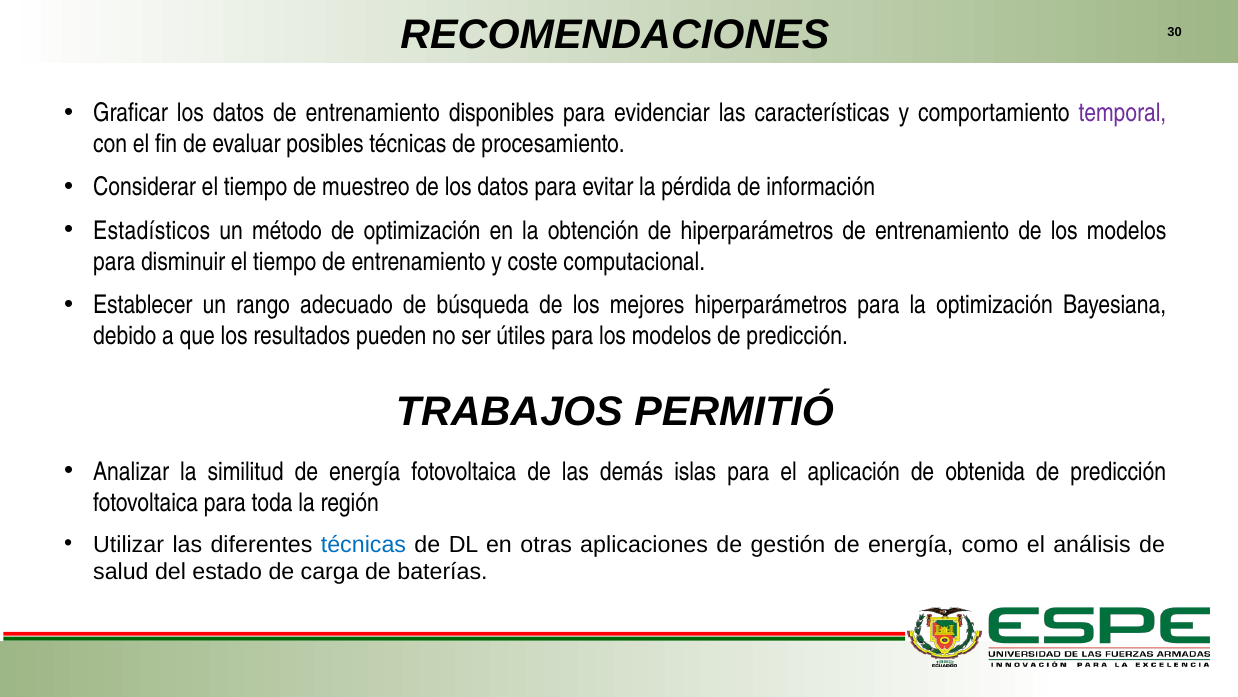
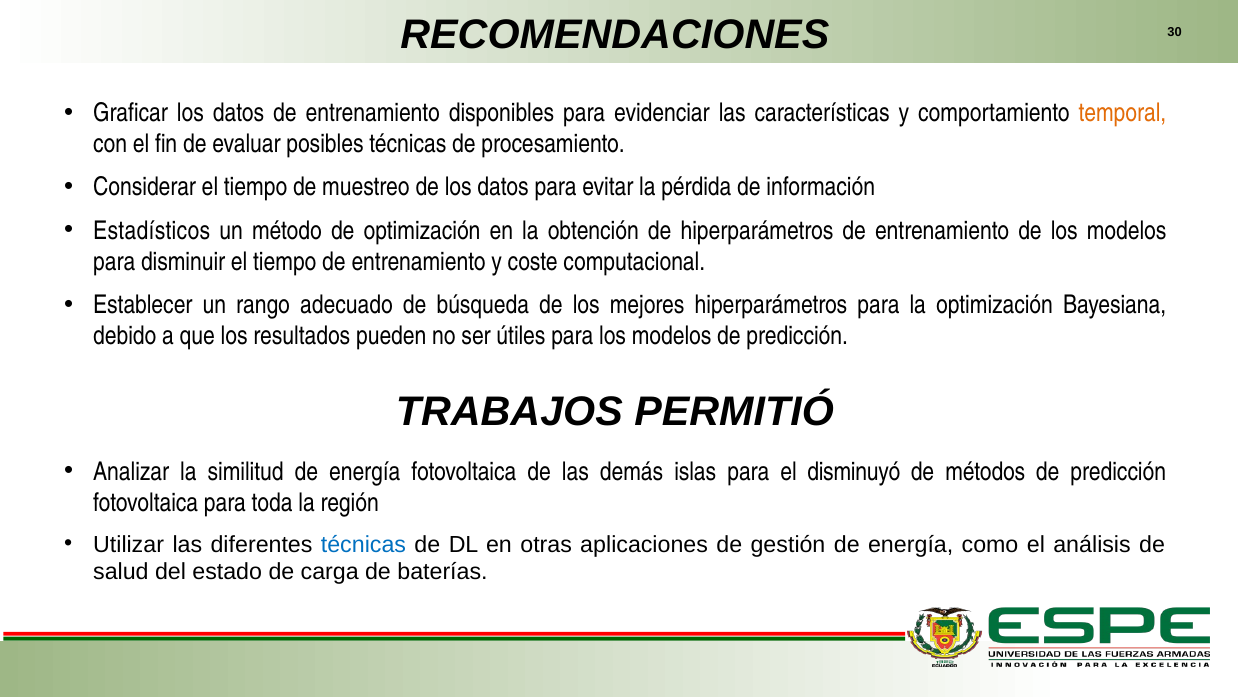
temporal colour: purple -> orange (1122, 113)
aplicación: aplicación -> disminuyó (854, 472)
obtenida: obtenida -> métodos (985, 472)
